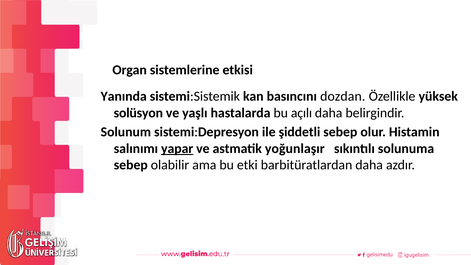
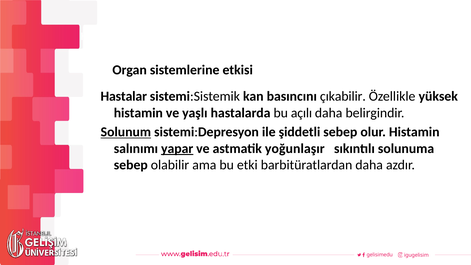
Yanında: Yanında -> Hastalar (124, 96)
dozdan: dozdan -> çıkabilir (343, 96)
solüsyon: solüsyon -> histamin (138, 113)
Solunum underline: none -> present (126, 132)
